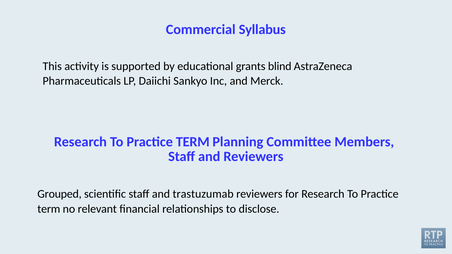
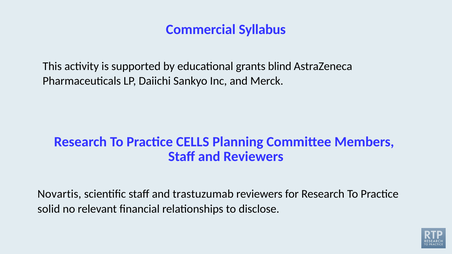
TERM: TERM -> CELLS (193, 142)
Grouped: Grouped -> Novartis (59, 194)
term: term -> solid (49, 209)
